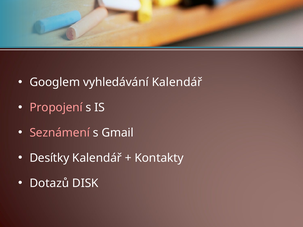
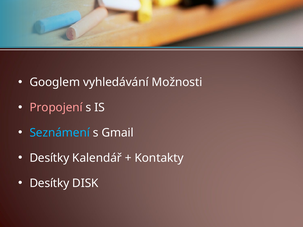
vyhledávání Kalendář: Kalendář -> Možnosti (177, 82)
Seznámení colour: pink -> light blue (60, 133)
Dotazů: Dotazů -> Desítky (49, 183)
